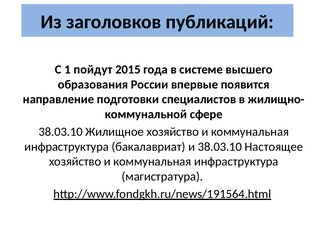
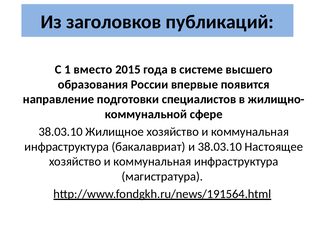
пойдут: пойдут -> вместо (93, 69)
